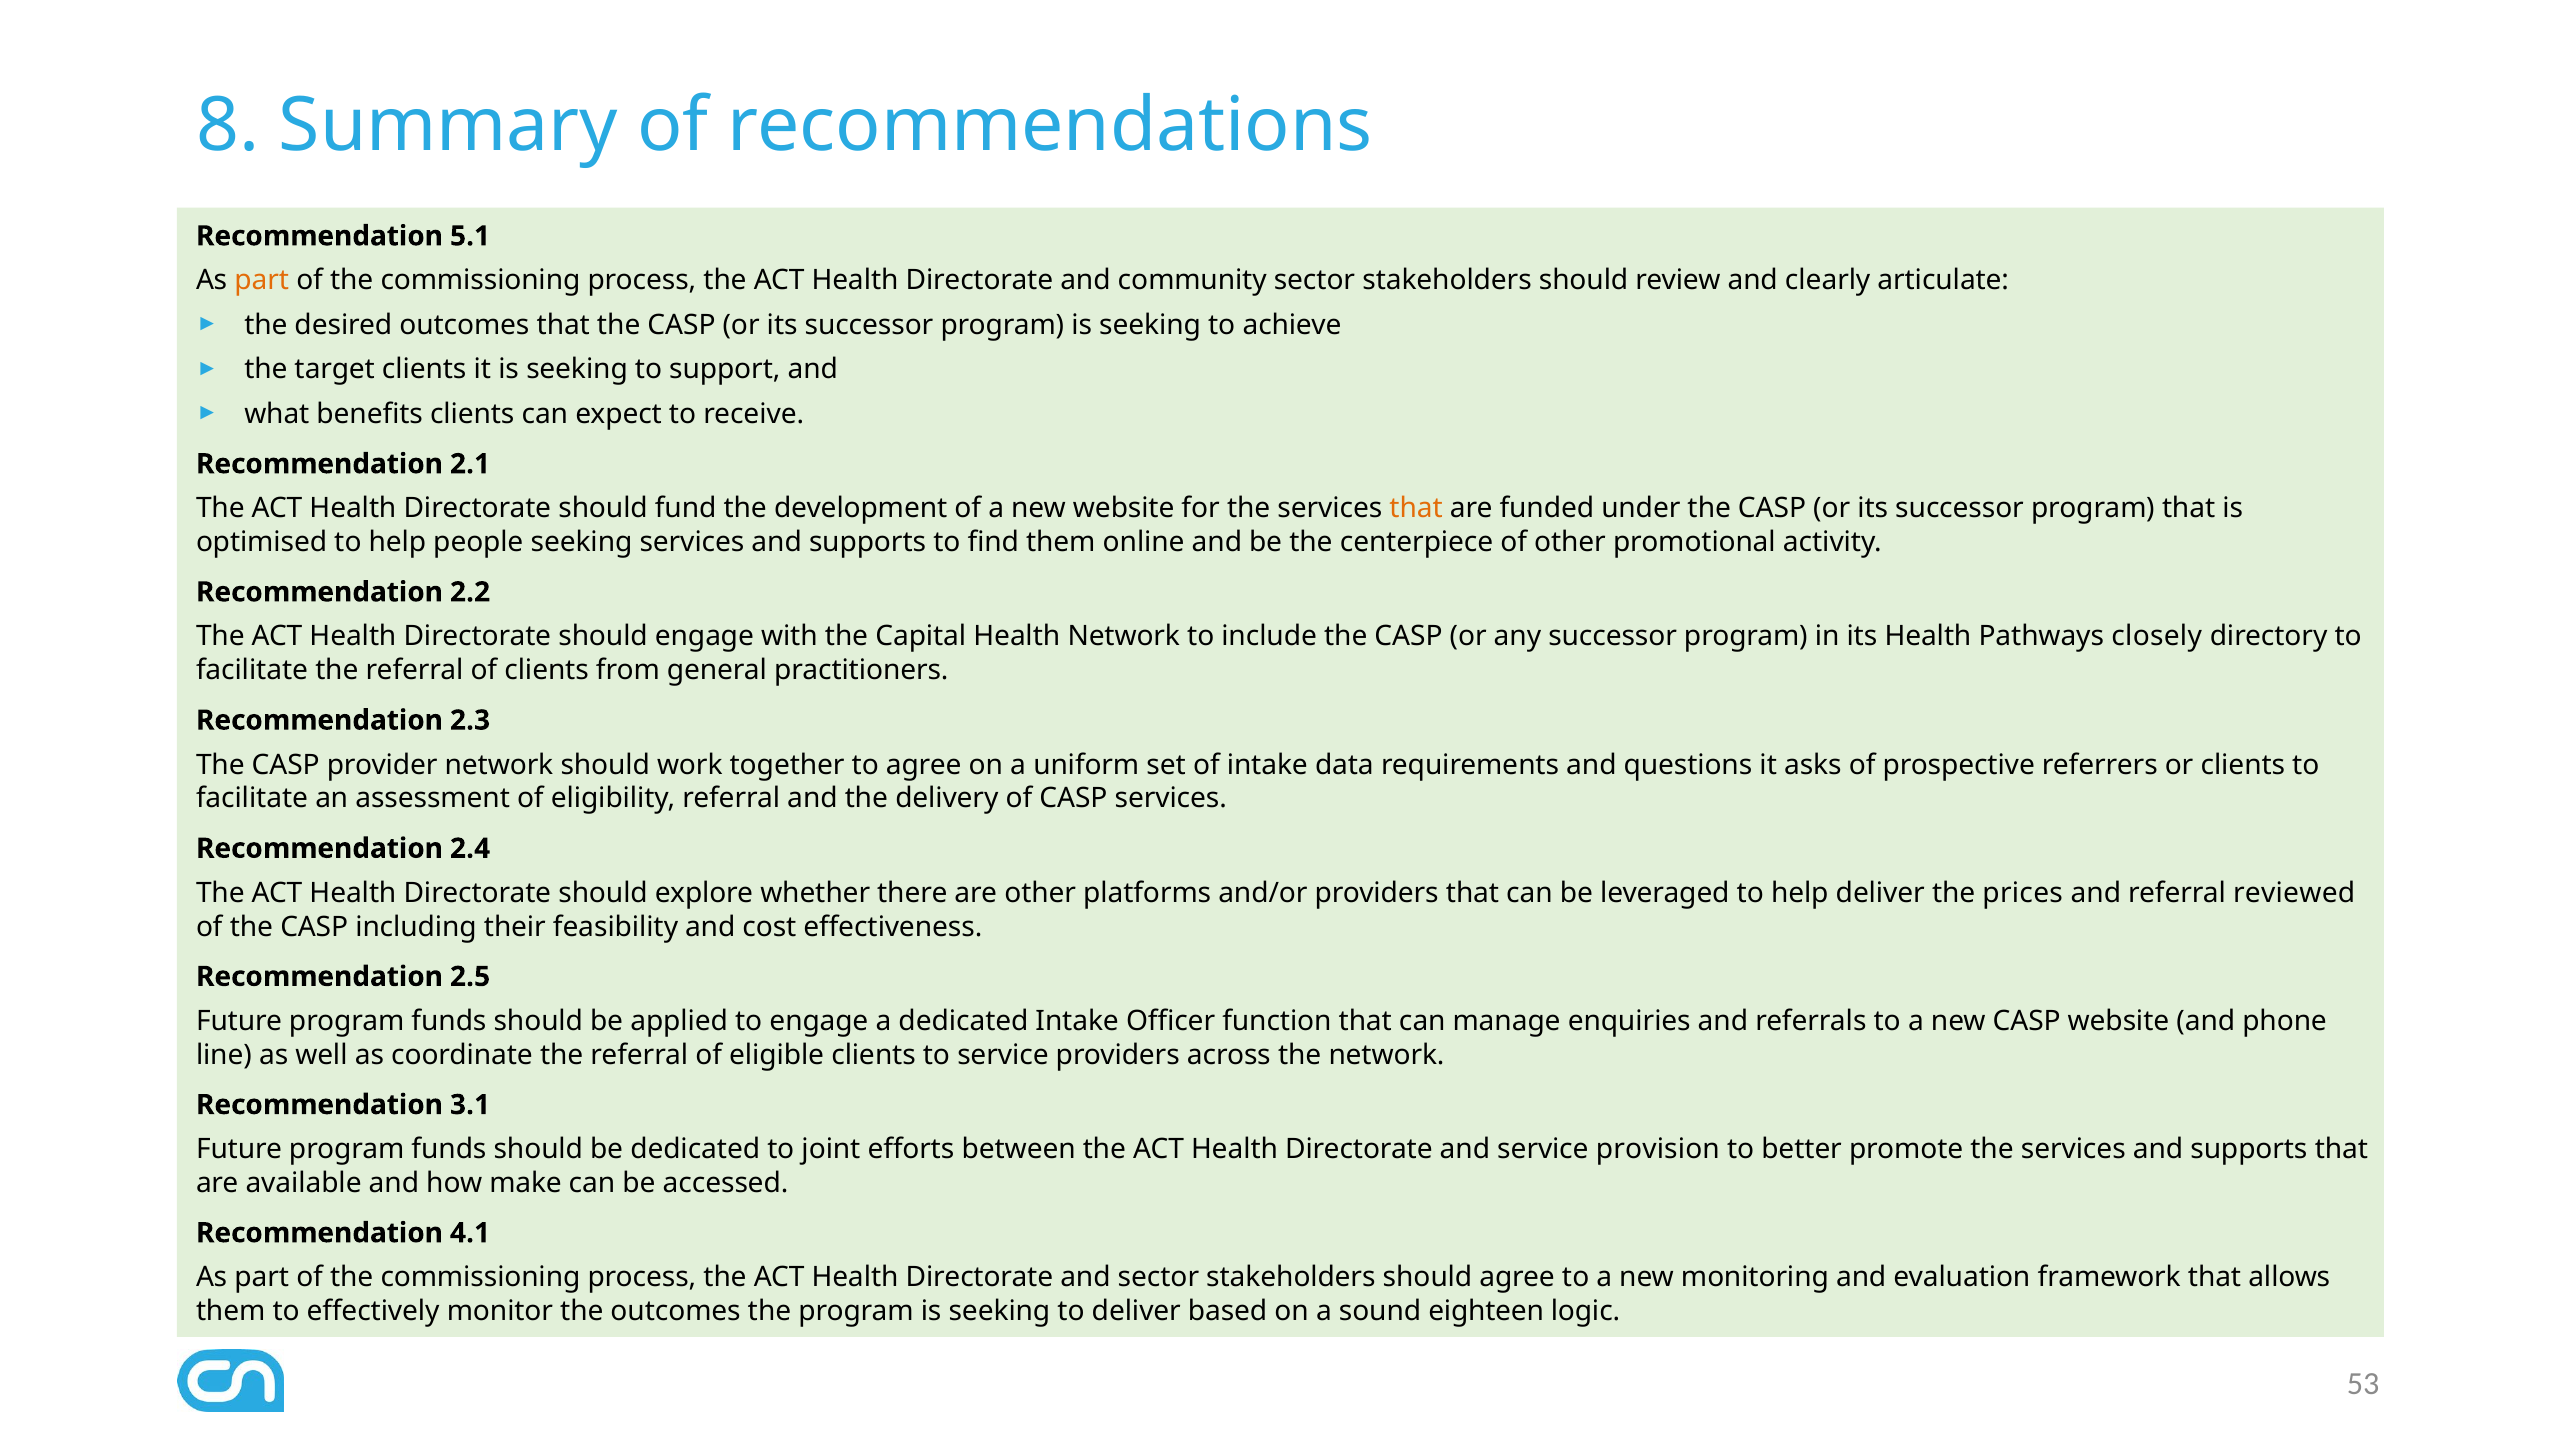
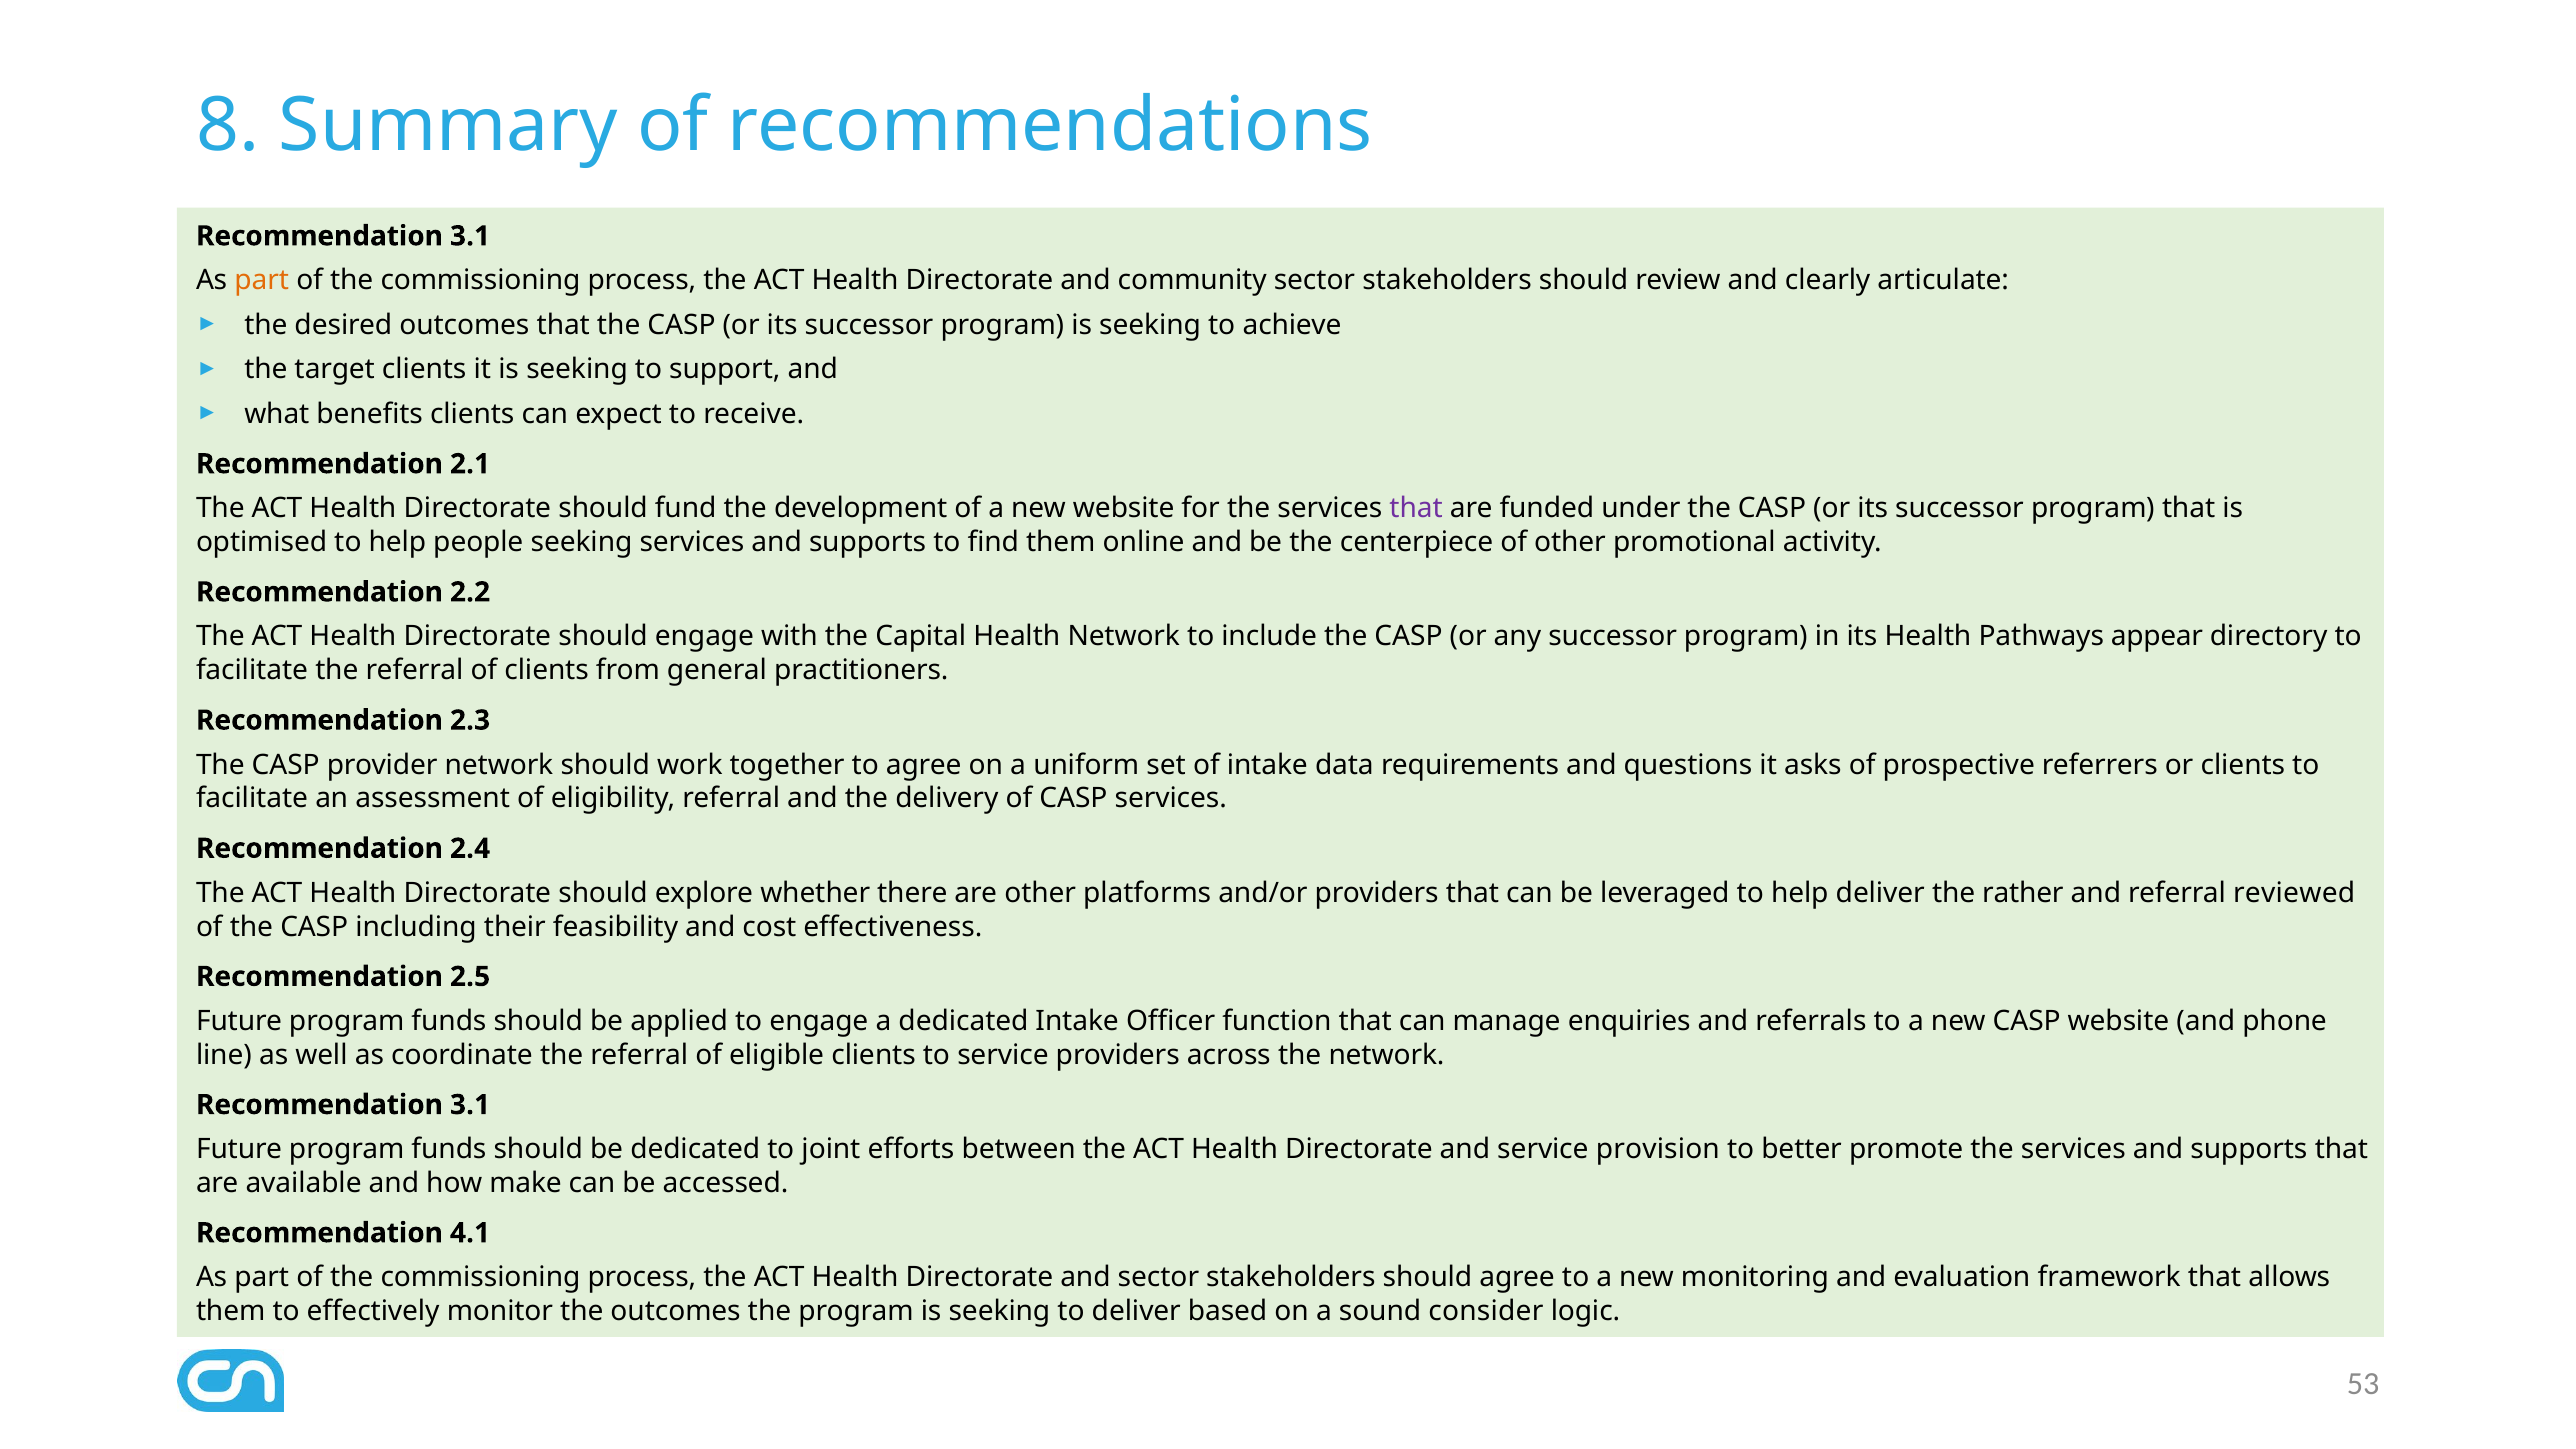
5.1: 5.1 -> 3.1 (470, 236)
that colour: orange -> purple (1416, 508)
closely: closely -> appear (2157, 637)
prices: prices -> rather (2023, 893)
eighteen: eighteen -> consider (1486, 1311)
